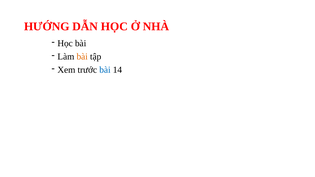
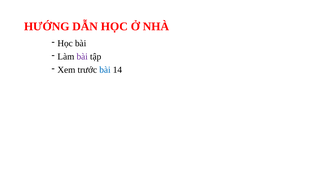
bài colour: orange -> purple (82, 57)
